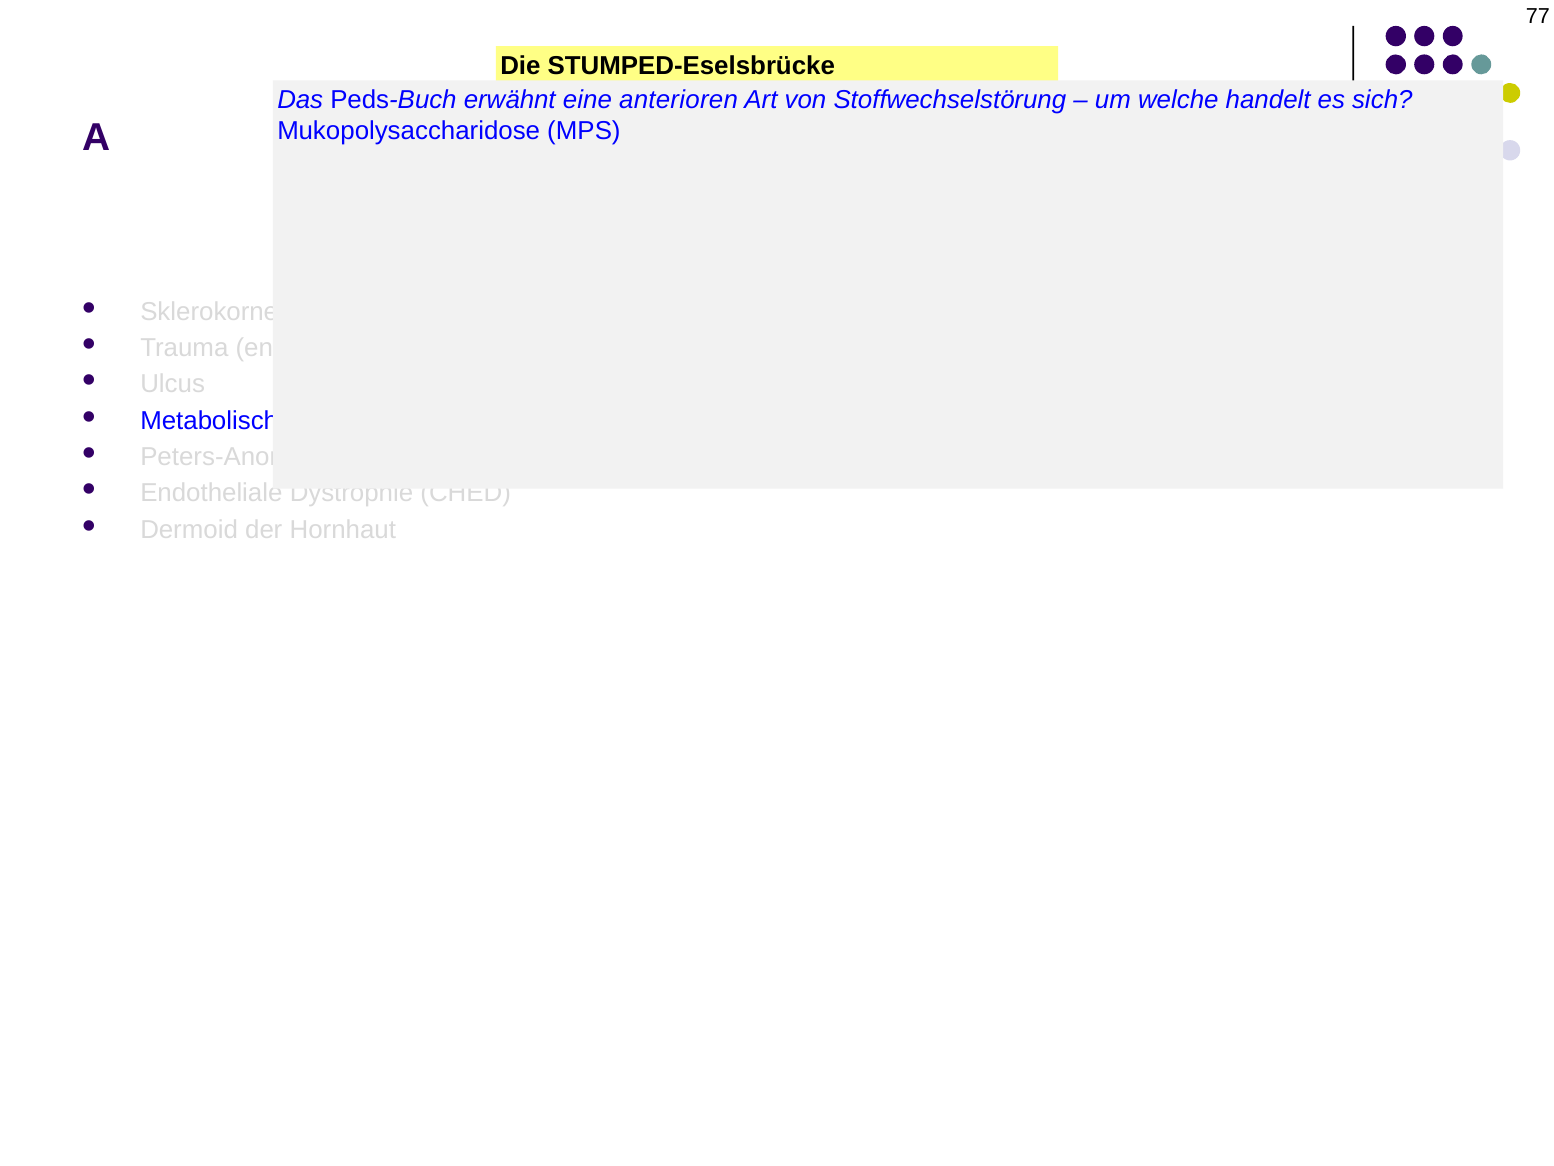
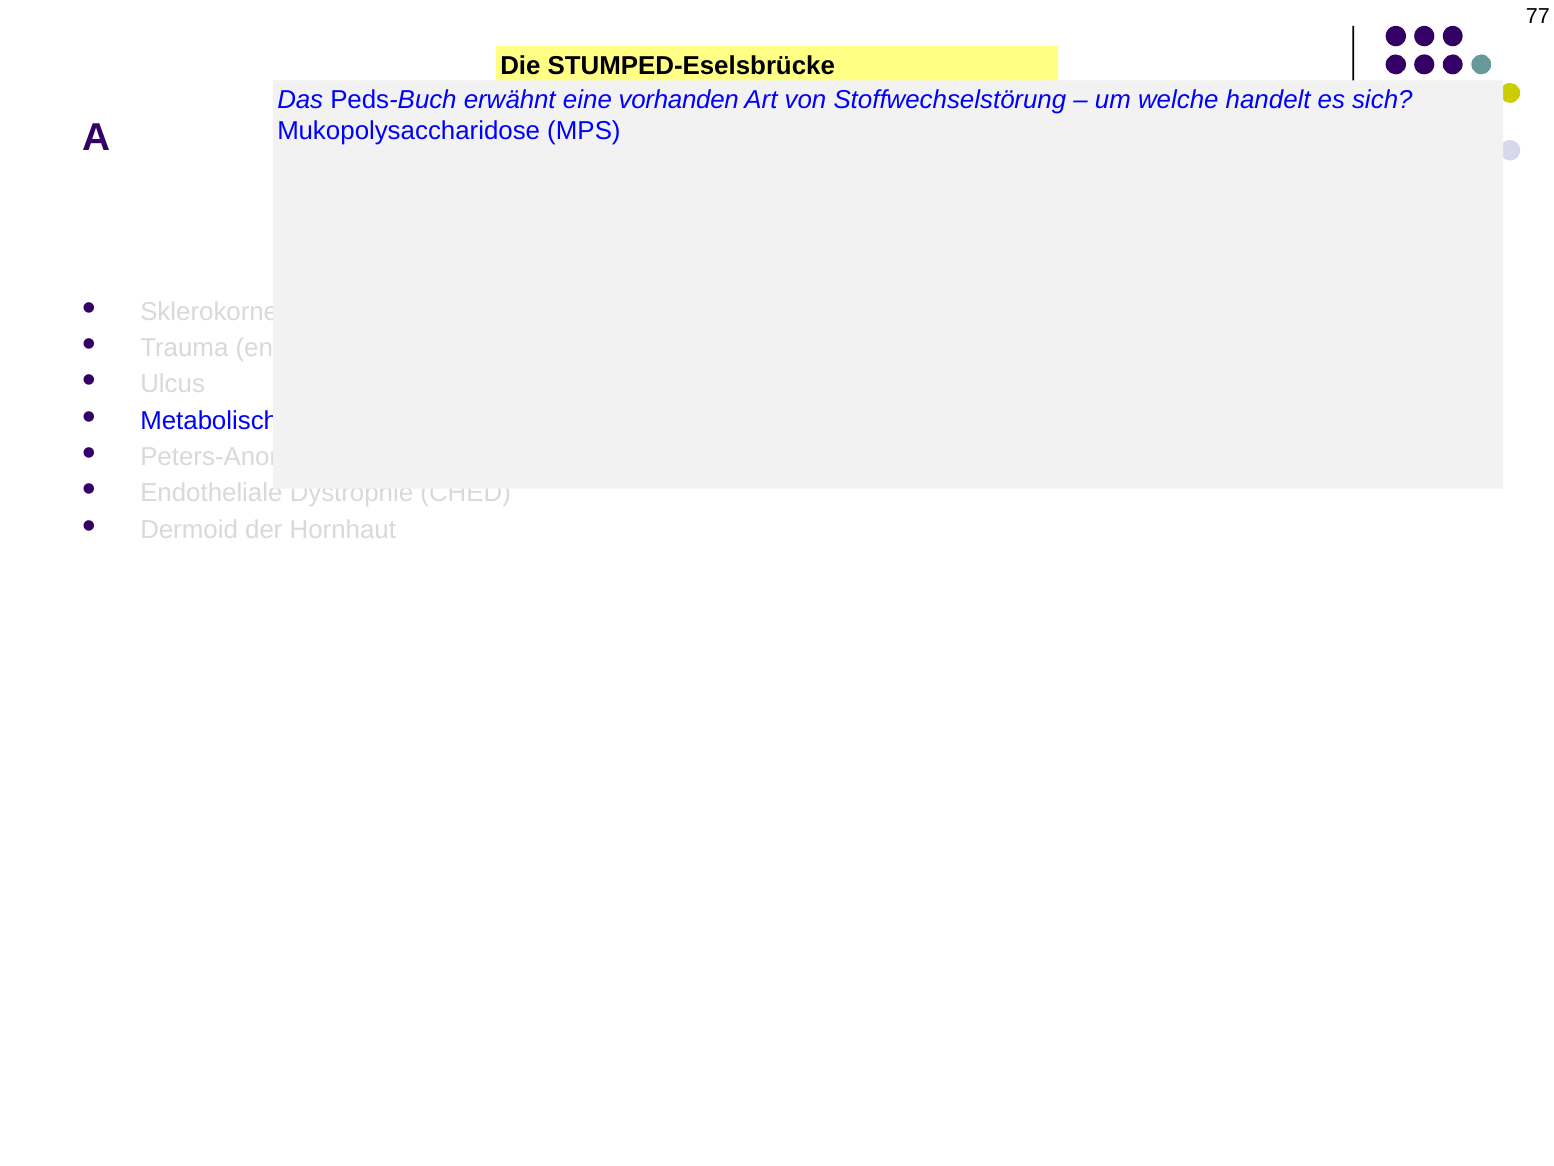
anterioren: anterioren -> vorhanden (679, 100)
